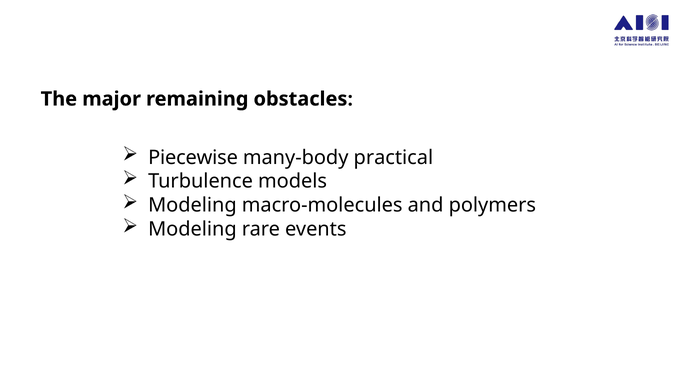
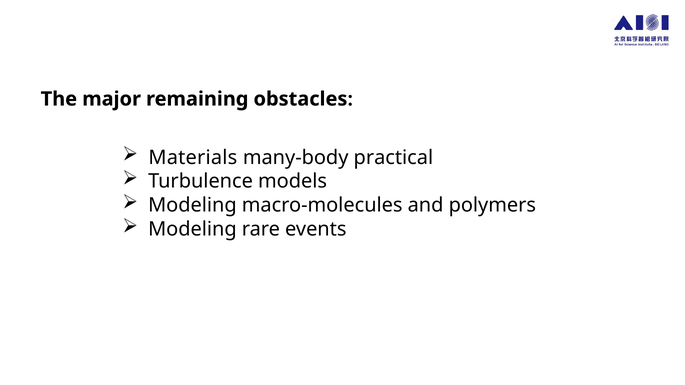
Piecewise: Piecewise -> Materials (193, 158)
